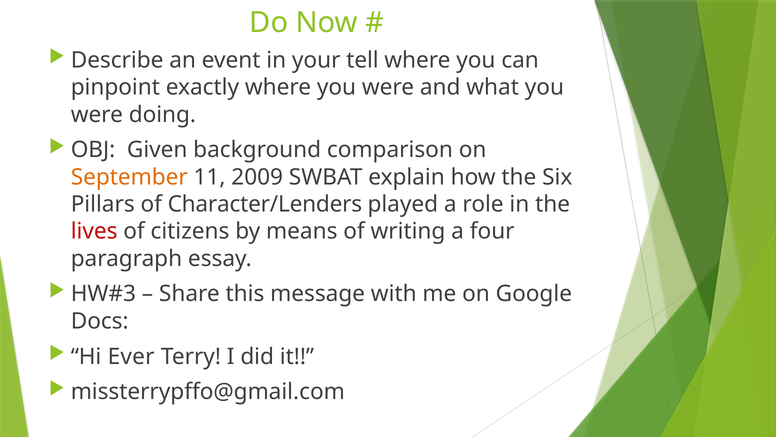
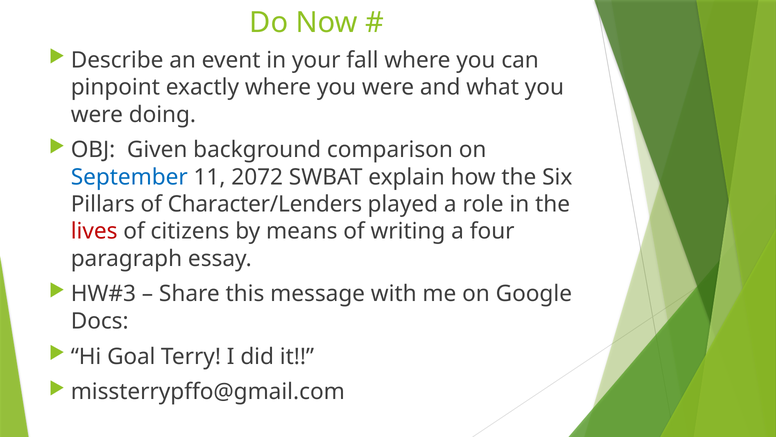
tell: tell -> fall (362, 60)
September colour: orange -> blue (129, 177)
2009: 2009 -> 2072 (257, 177)
Ever: Ever -> Goal (131, 356)
